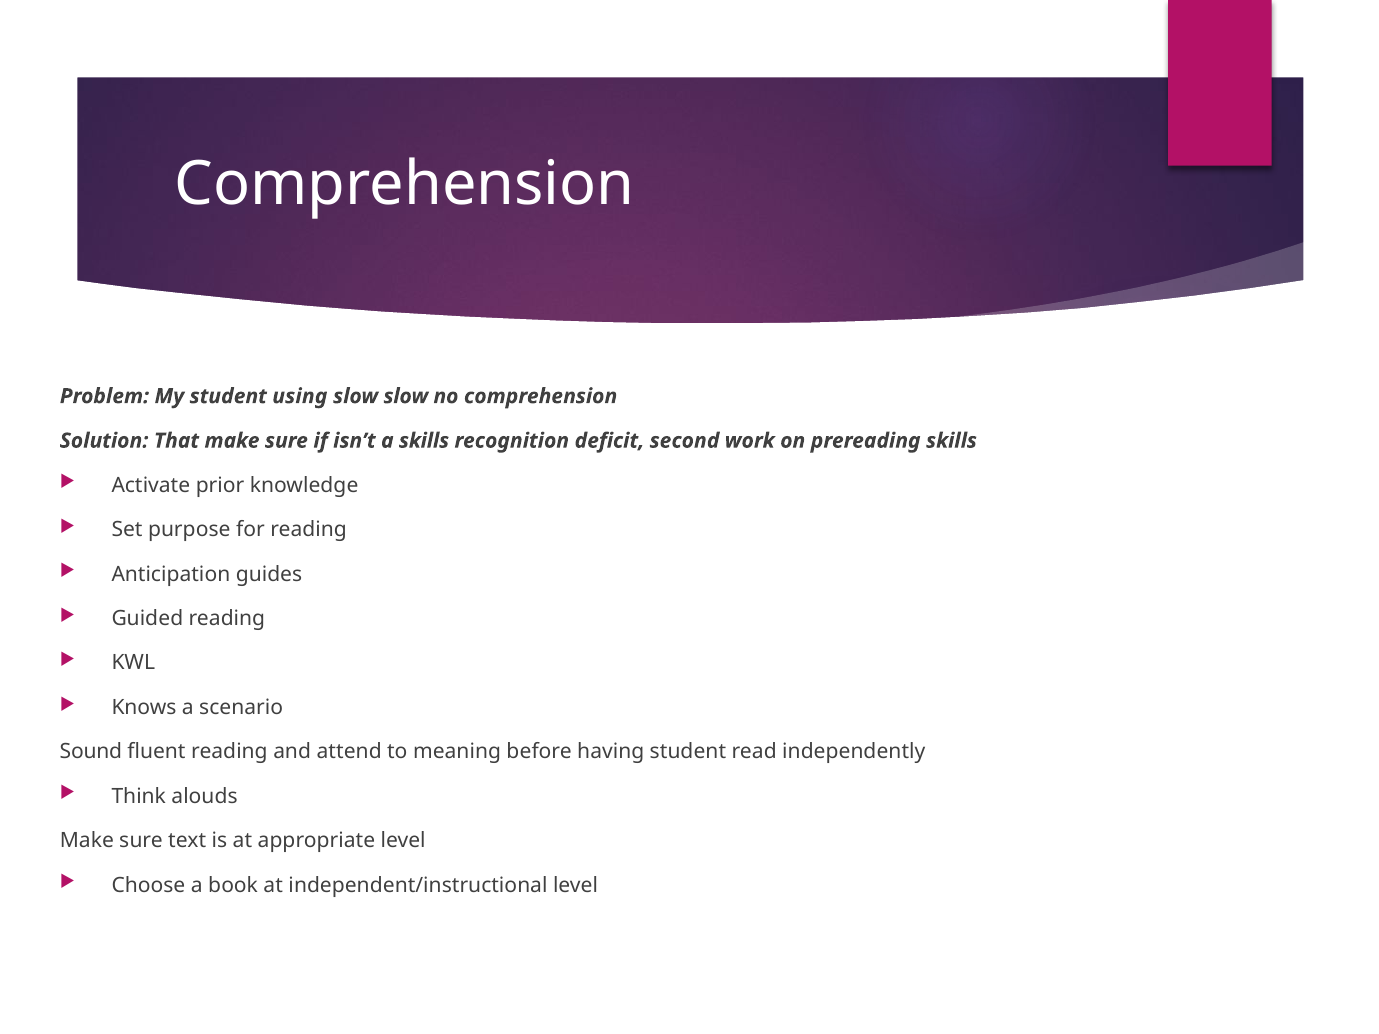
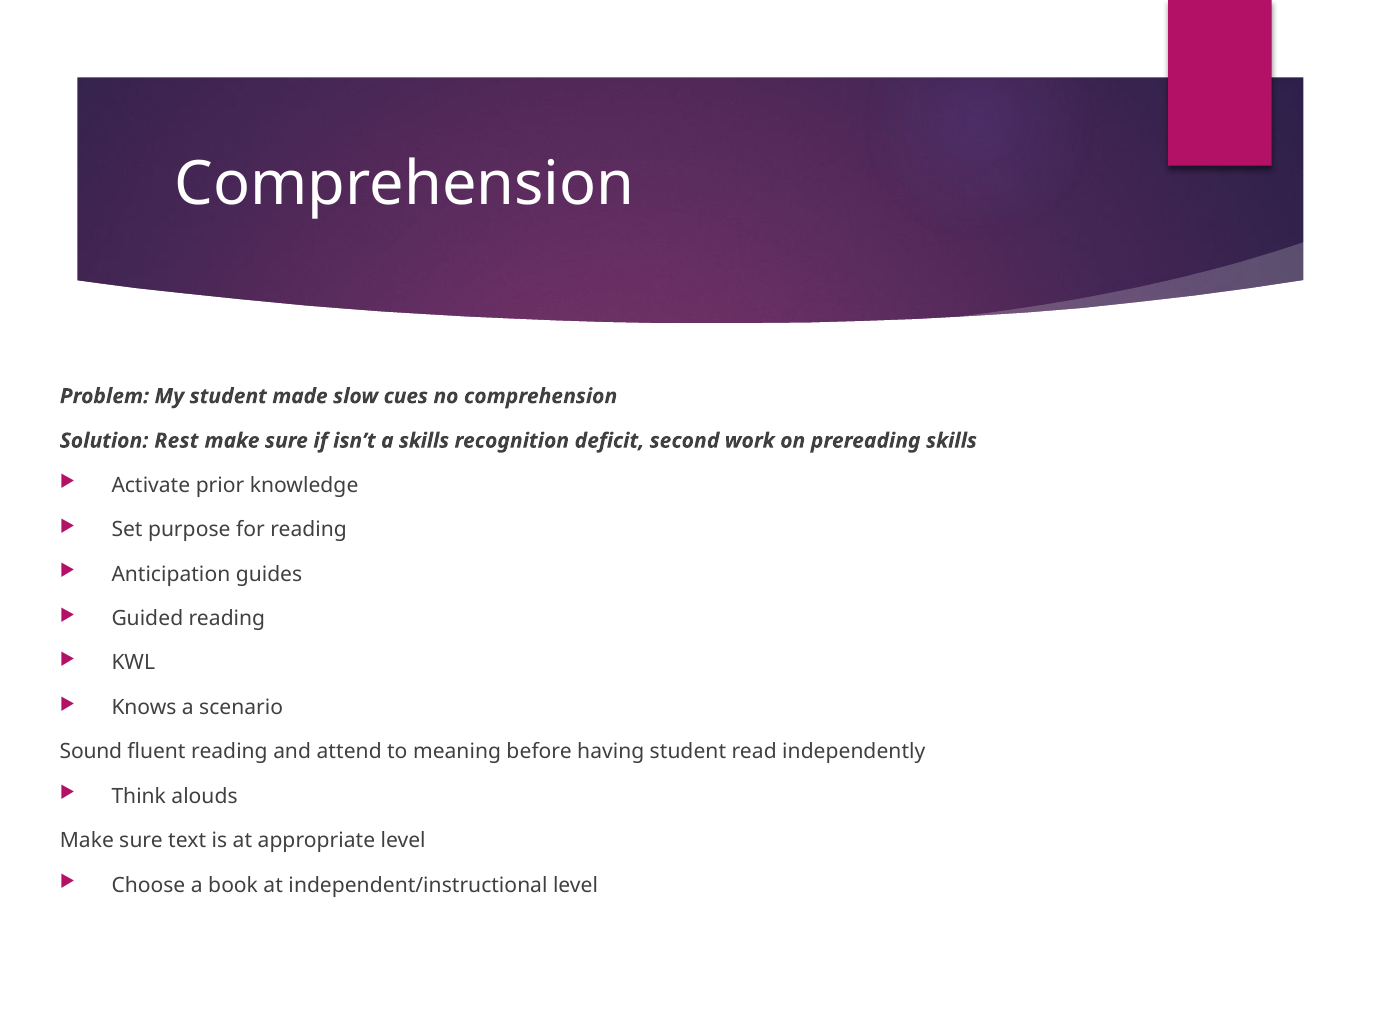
using: using -> made (300, 396)
slow slow: slow -> cues (406, 396)
That: That -> Rest (176, 441)
